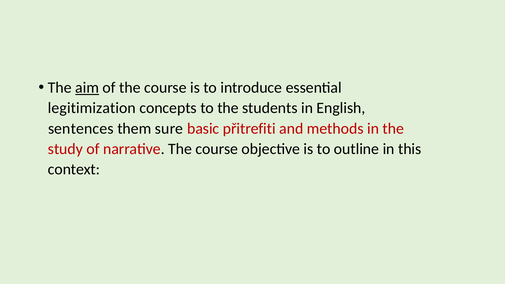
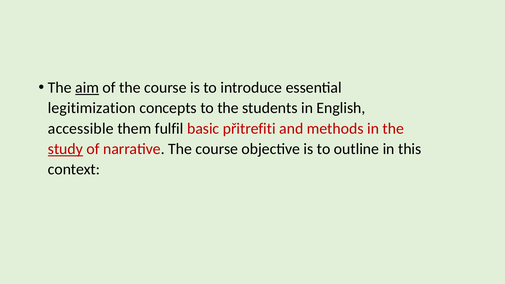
sentences: sentences -> accessible (81, 129)
sure: sure -> fulfil (169, 129)
study underline: none -> present (65, 149)
